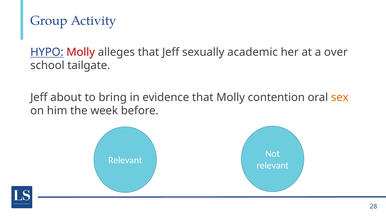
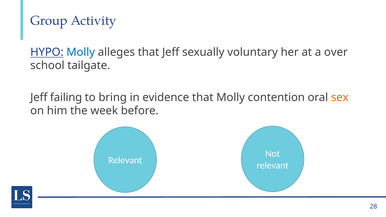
Molly colour: red -> blue (81, 52)
academic: academic -> voluntary (253, 52)
about: about -> failing (66, 97)
